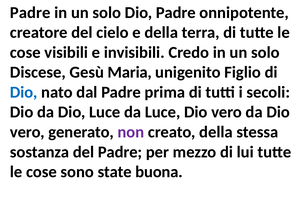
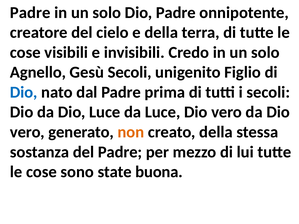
Discese: Discese -> Agnello (38, 72)
Gesù Maria: Maria -> Secoli (130, 72)
non colour: purple -> orange (131, 132)
